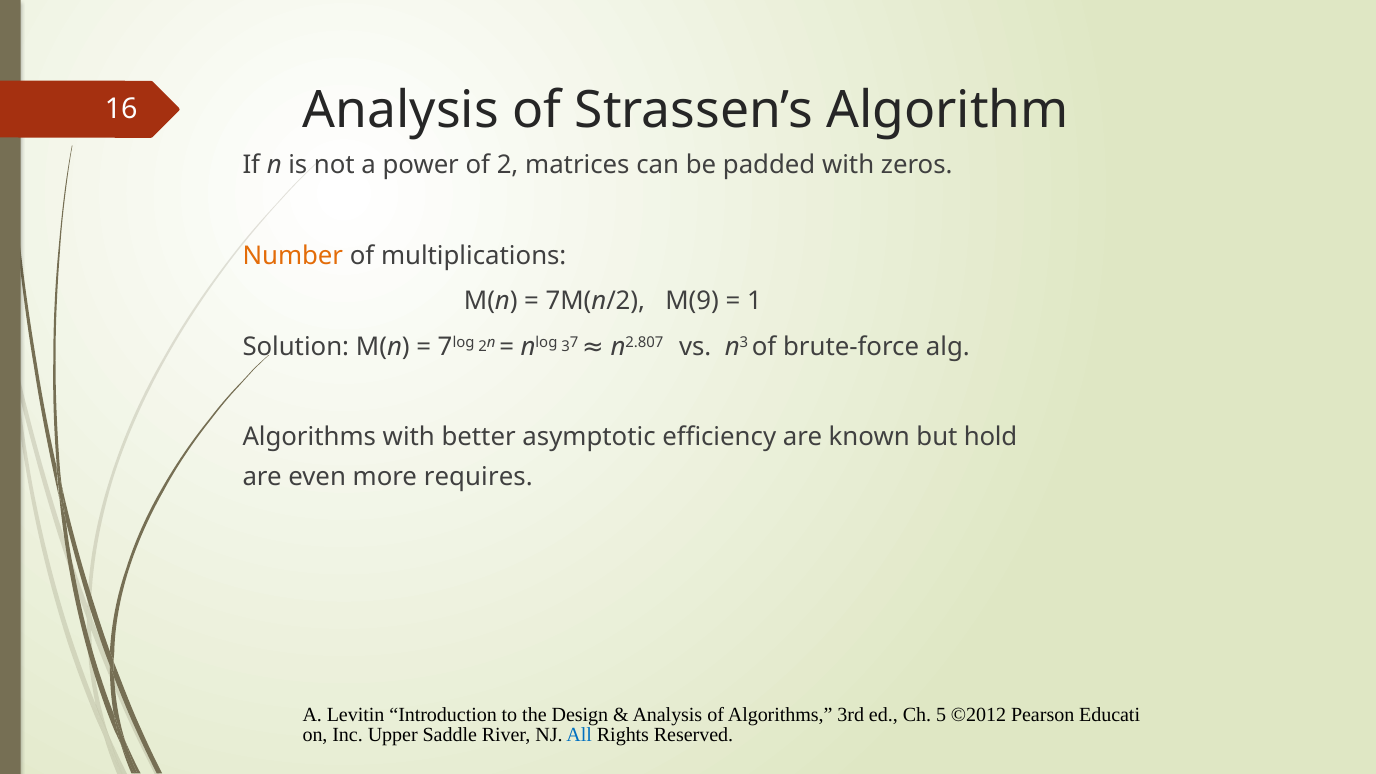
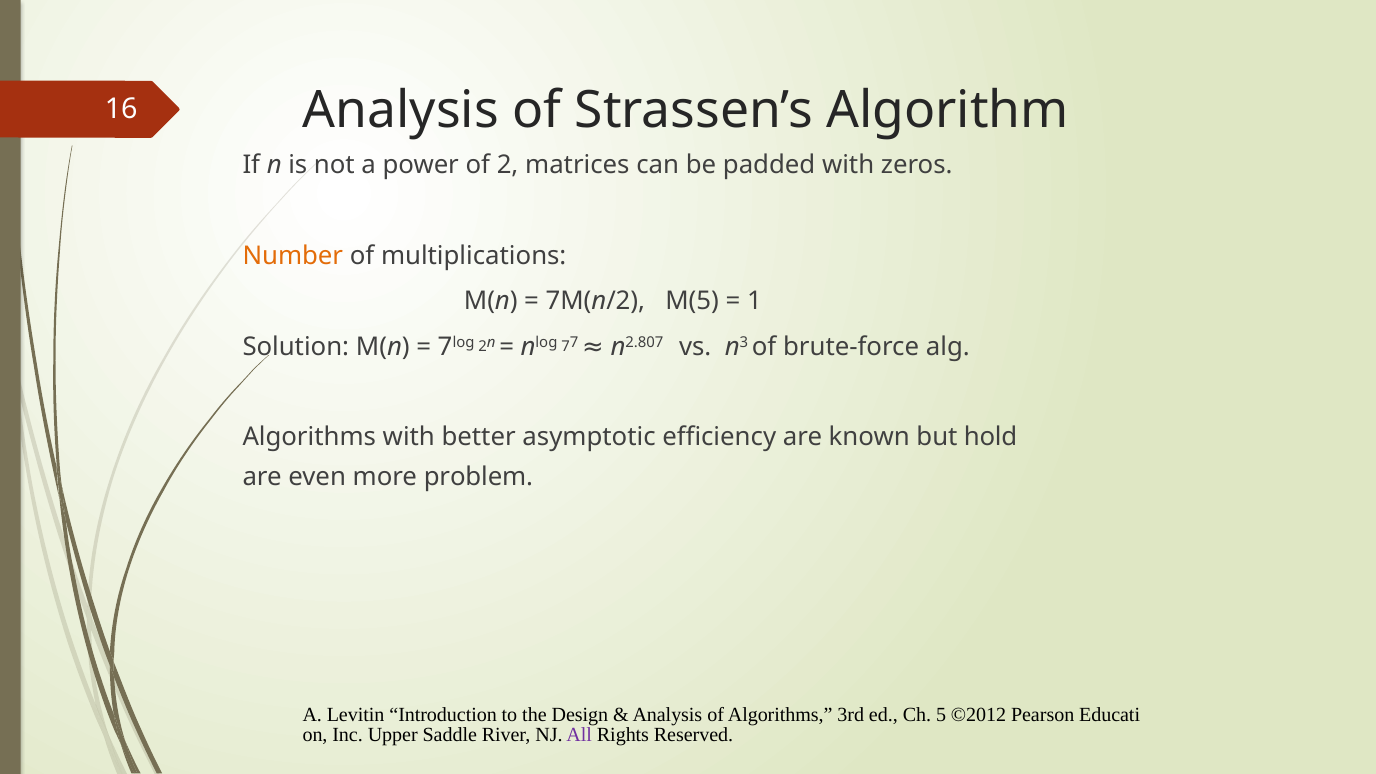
M(9: M(9 -> M(5 (692, 301)
nlog 3: 3 -> 7 (566, 347)
requires: requires -> problem (478, 477)
All colour: blue -> purple (579, 734)
